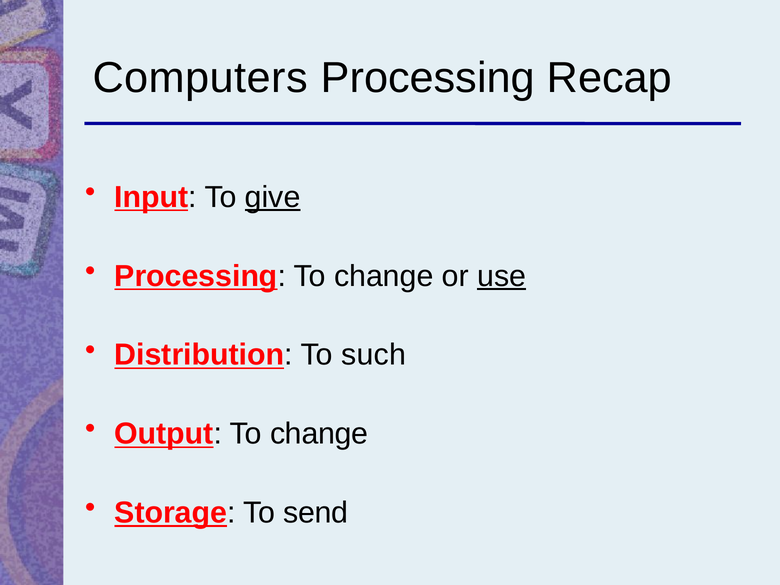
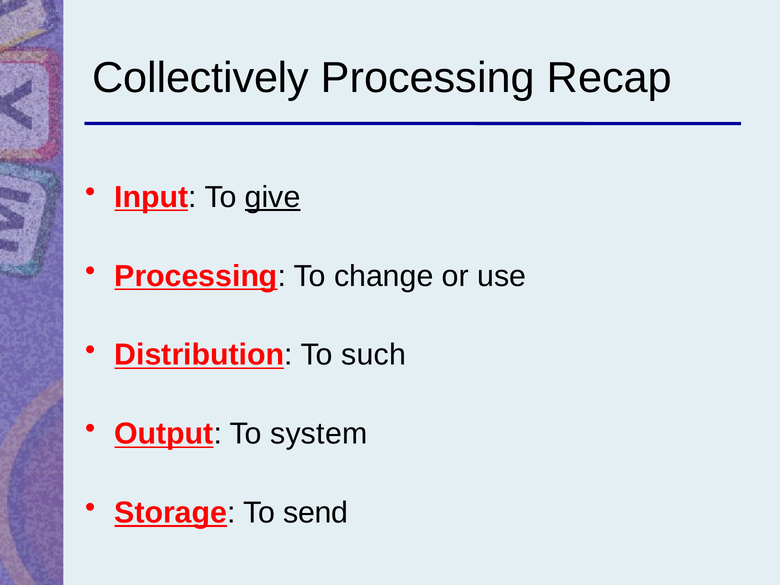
Computers: Computers -> Collectively (201, 78)
use underline: present -> none (502, 276)
Output To change: change -> system (319, 434)
